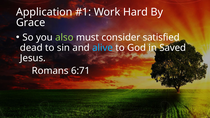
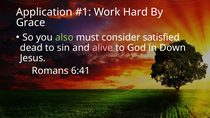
alive colour: light blue -> pink (103, 48)
Saved: Saved -> Down (173, 48)
6:71: 6:71 -> 6:41 (81, 71)
